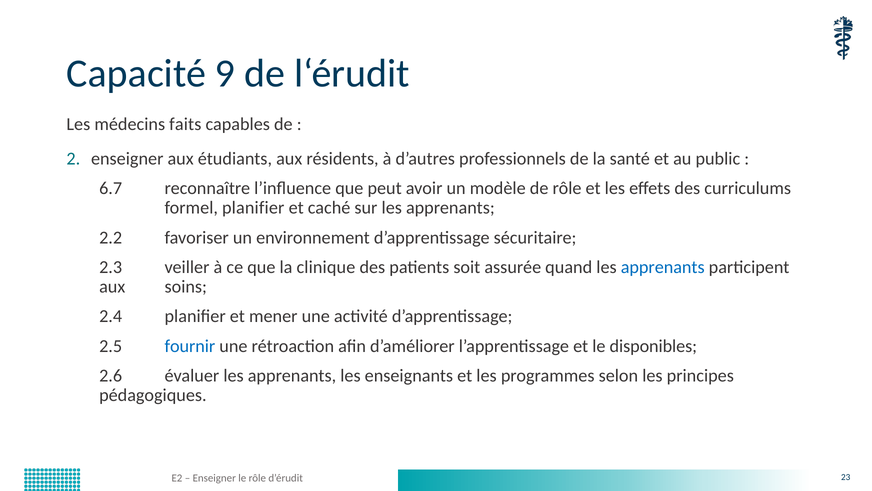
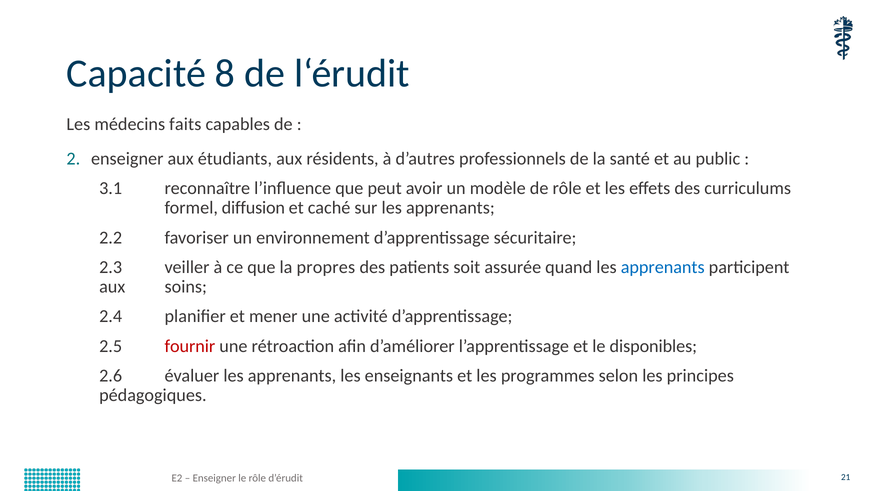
9: 9 -> 8 (225, 73)
6.7: 6.7 -> 3.1 (111, 188)
formel planifier: planifier -> diffusion (253, 208)
clinique: clinique -> propres (326, 267)
fournir colour: blue -> red (190, 346)
23: 23 -> 21 (846, 477)
